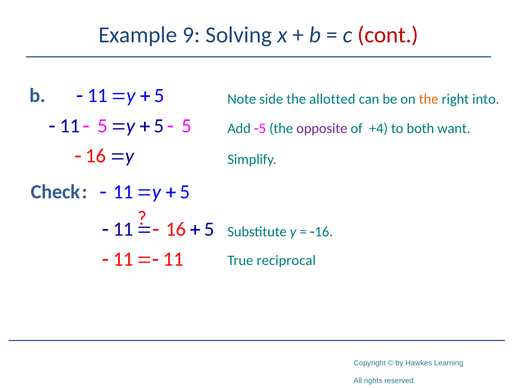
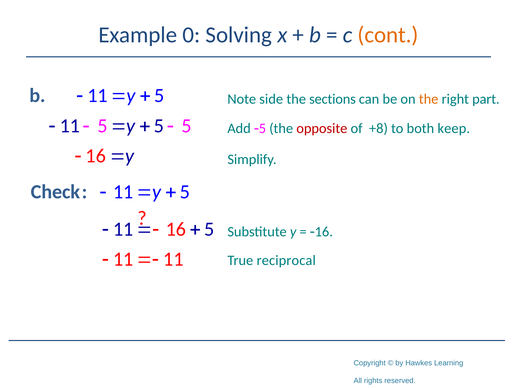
9: 9 -> 0 (191, 35)
cont colour: red -> orange (388, 35)
allotted: allotted -> sections (333, 99)
into: into -> part (486, 99)
opposite colour: purple -> red (322, 128)
+4: +4 -> +8 (378, 128)
want: want -> keep (454, 128)
